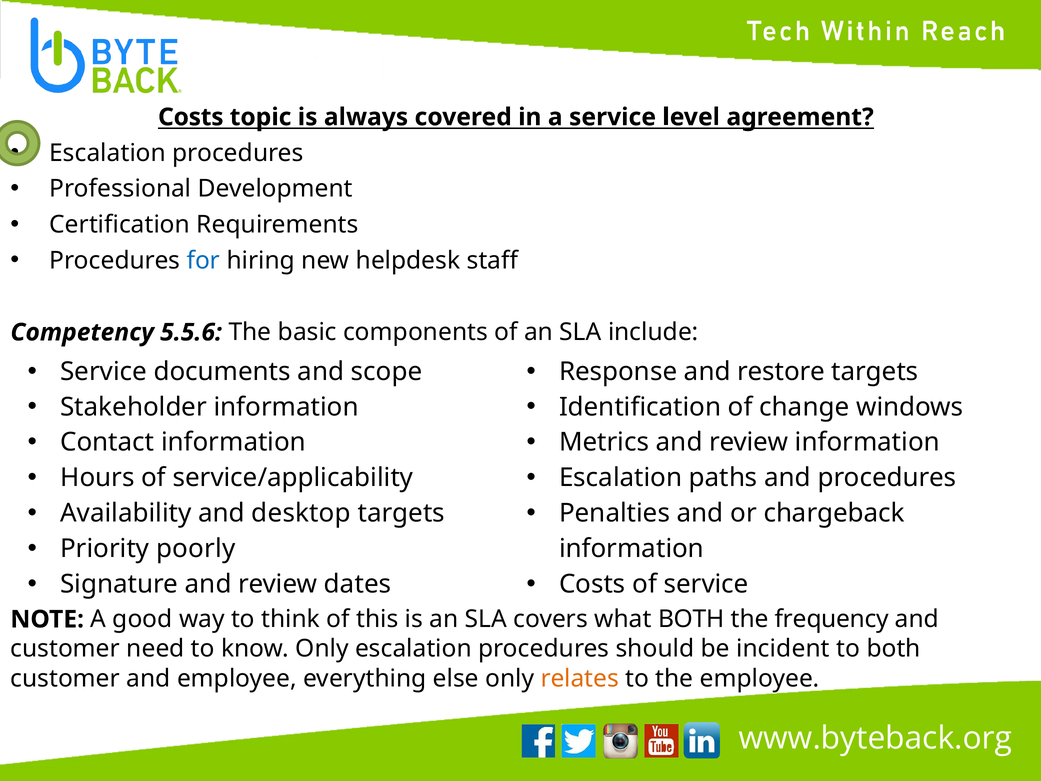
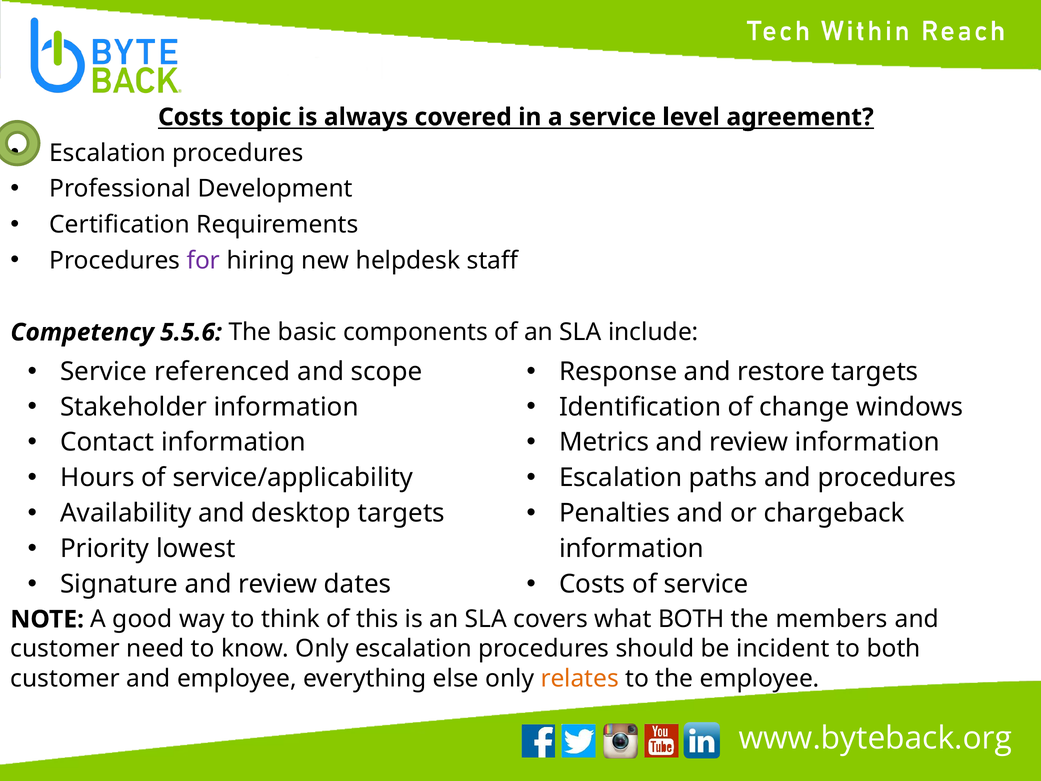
for colour: blue -> purple (203, 261)
documents: documents -> referenced (222, 371)
poorly: poorly -> lowest (196, 548)
frequency: frequency -> members (832, 619)
